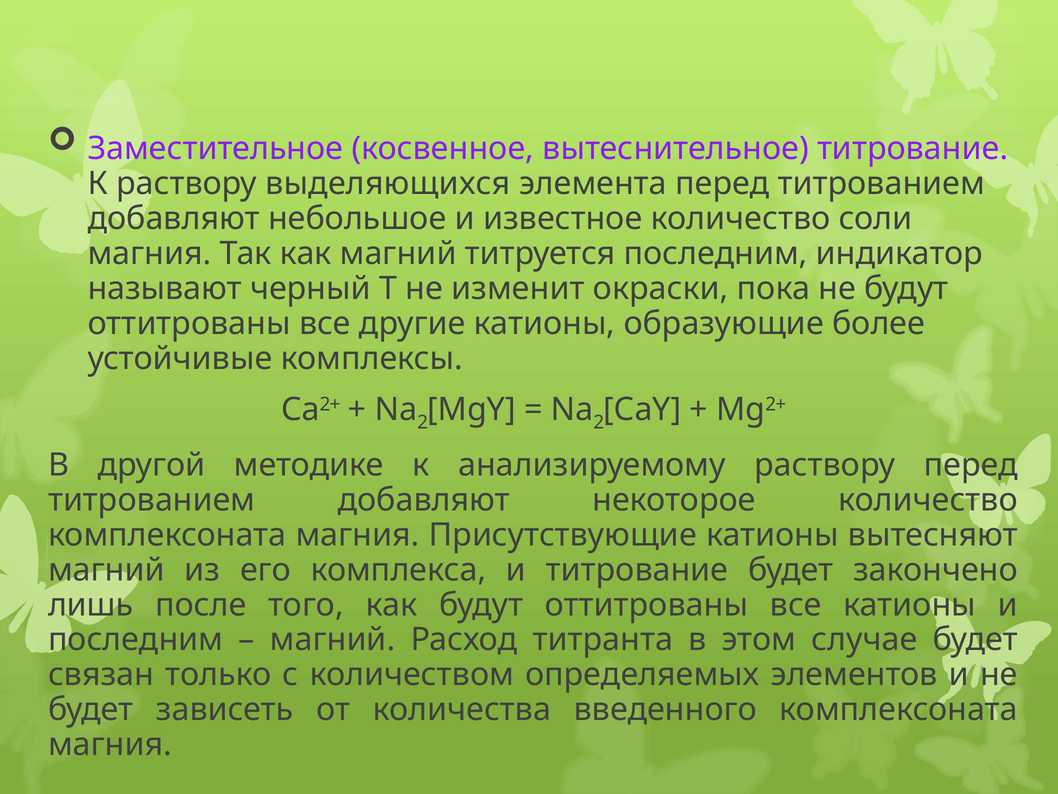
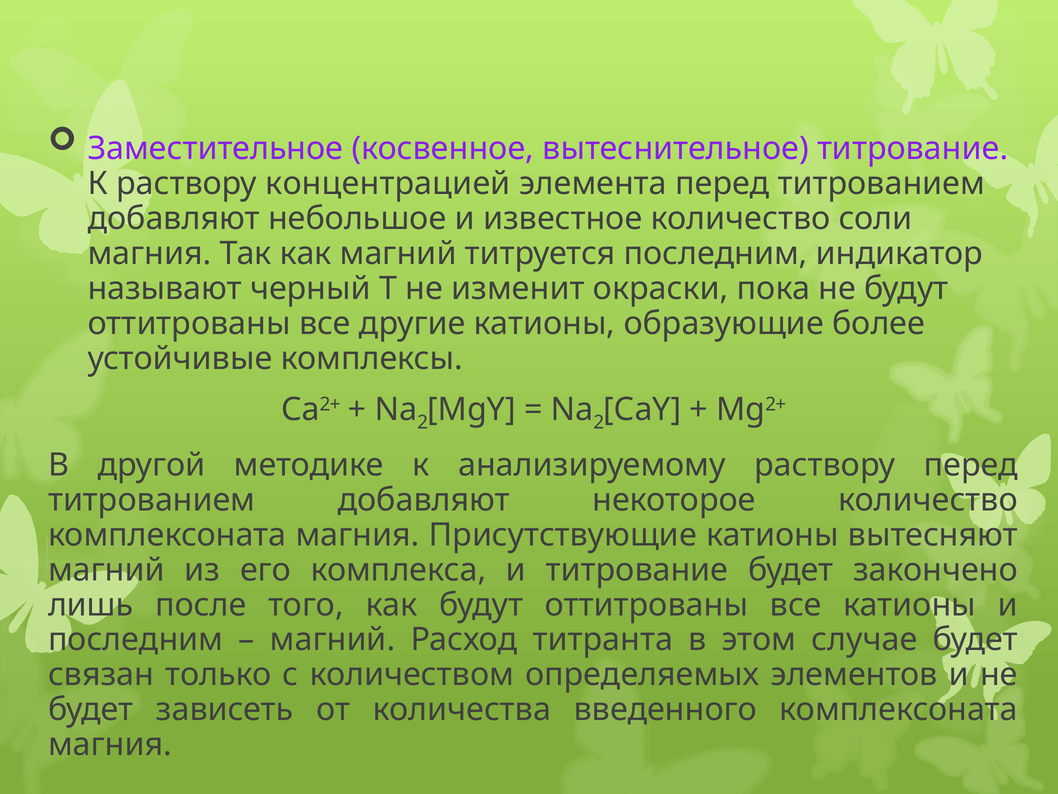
выделяющихся: выделяющихся -> концентрацией (388, 184)
